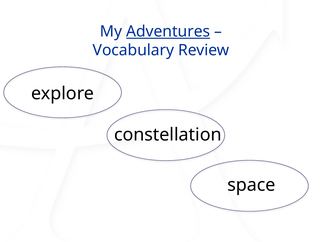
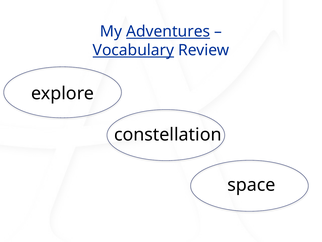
Vocabulary underline: none -> present (133, 50)
